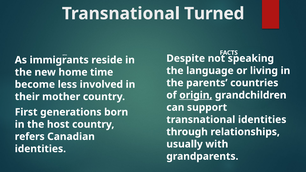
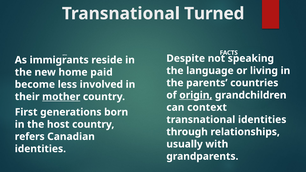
time: time -> paid (102, 72)
mother underline: none -> present (61, 97)
support: support -> context (207, 107)
